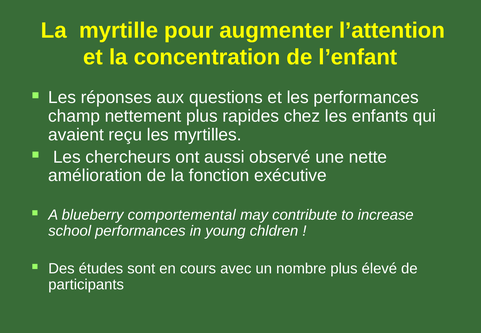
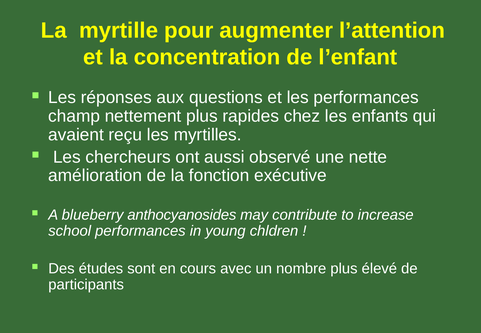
comportemental: comportemental -> anthocyanosides (182, 215)
